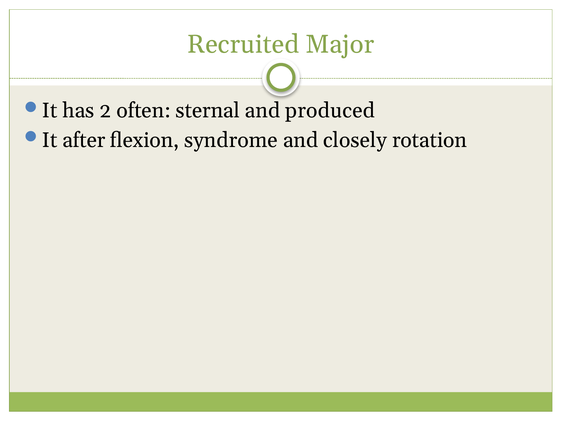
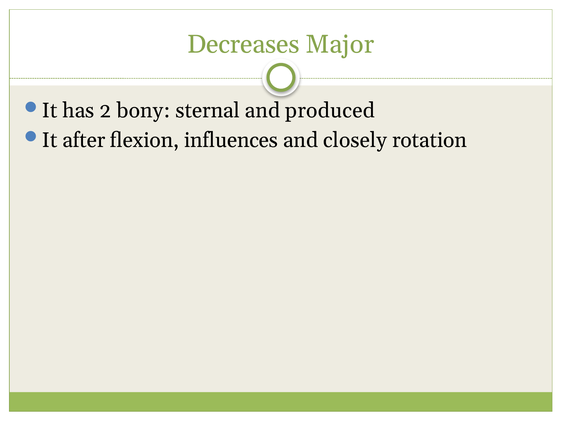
Recruited: Recruited -> Decreases (243, 44)
often: often -> bony (143, 111)
syndrome: syndrome -> influences (231, 140)
